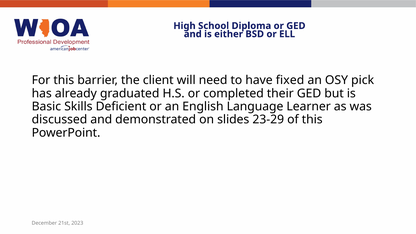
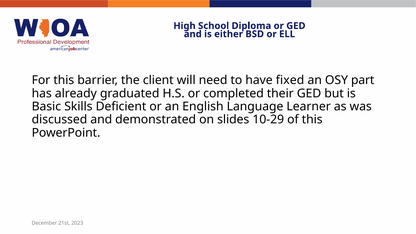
pick: pick -> part (363, 80)
23-29: 23-29 -> 10-29 (268, 120)
